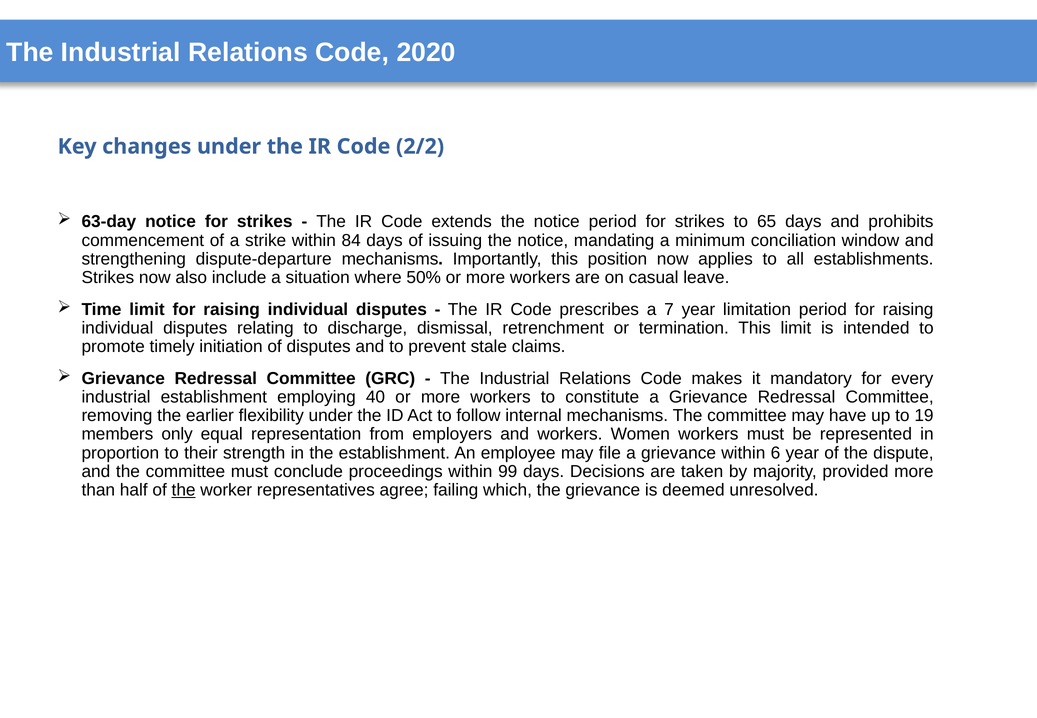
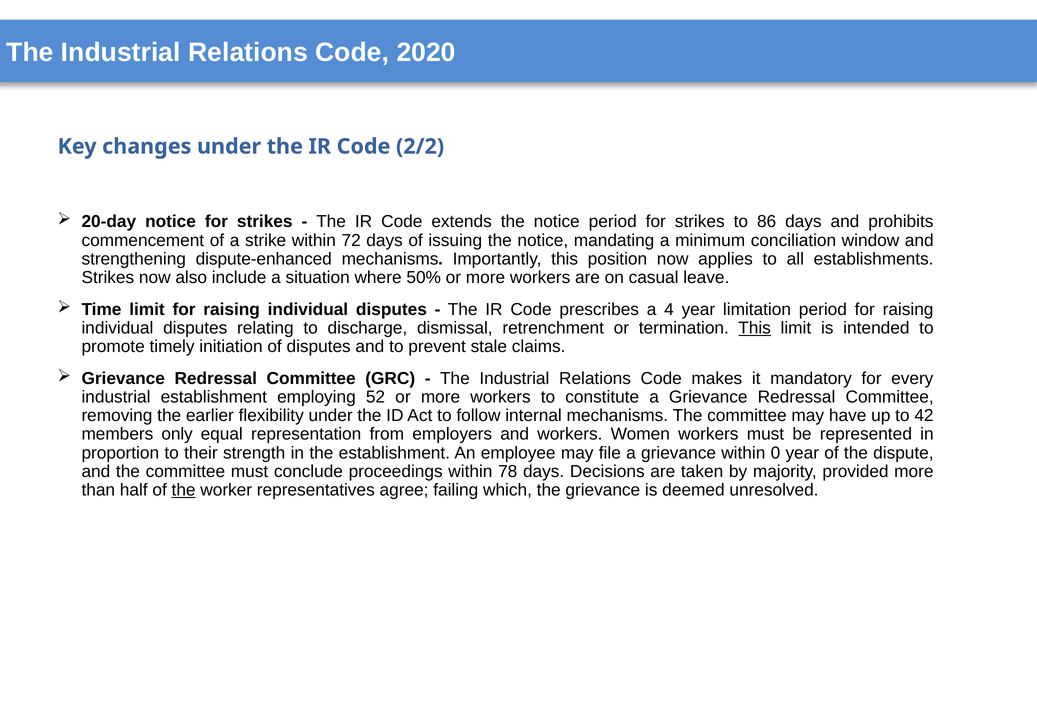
63-day: 63-day -> 20-day (109, 222)
65: 65 -> 86 (767, 222)
84: 84 -> 72 (351, 240)
dispute-departure: dispute-departure -> dispute-enhanced (264, 259)
7: 7 -> 4 (669, 309)
This underline: none -> present (755, 328)
40: 40 -> 52 (375, 397)
19: 19 -> 42 (924, 416)
6: 6 -> 0 (775, 453)
99: 99 -> 78 (508, 471)
